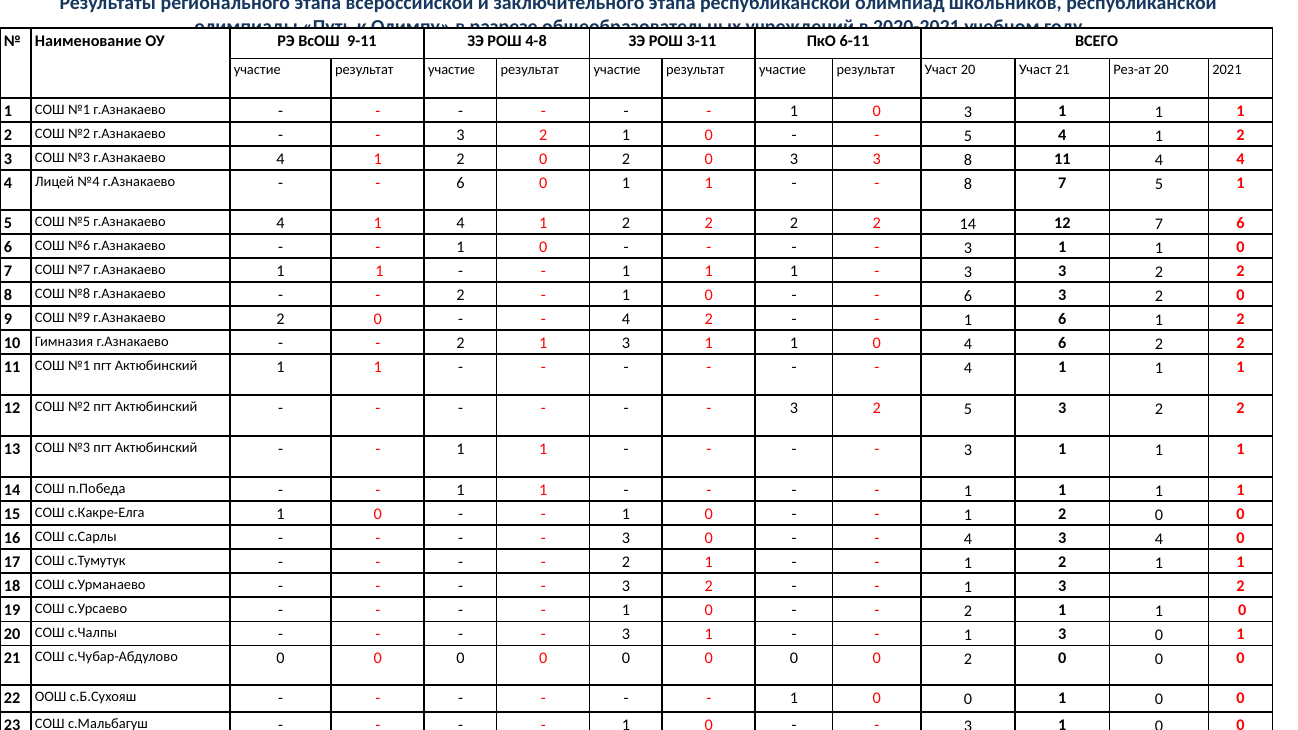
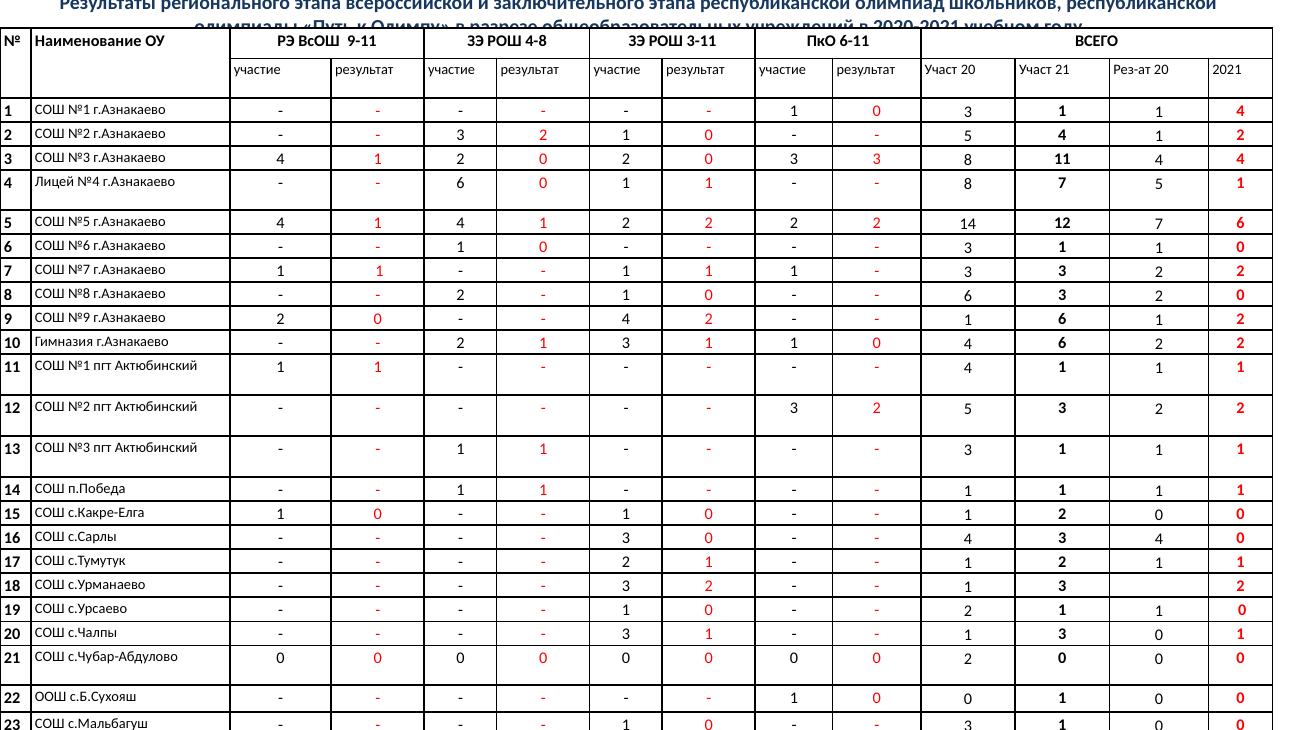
1: 1 -> 4 (1241, 111)
